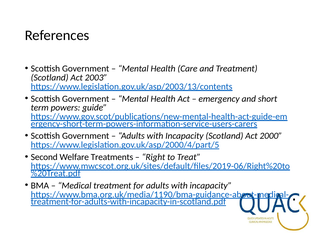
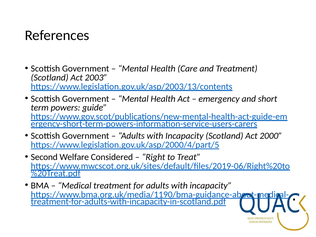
Treatments: Treatments -> Considered (112, 157)
